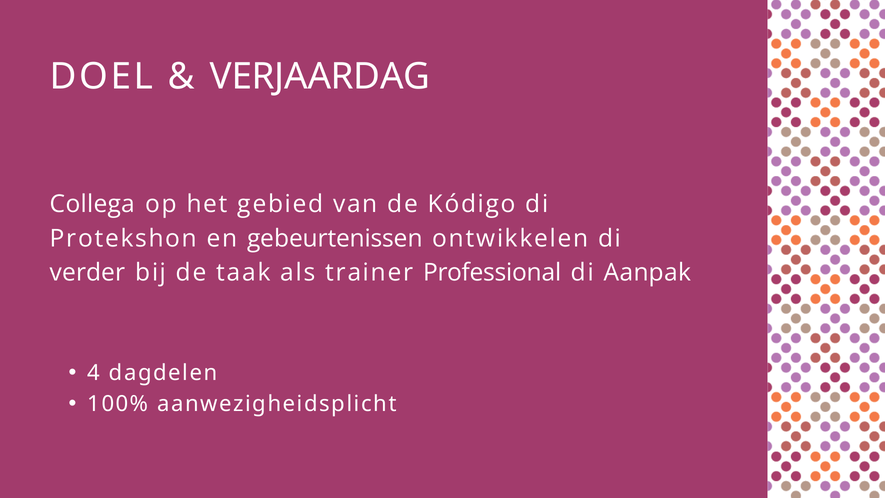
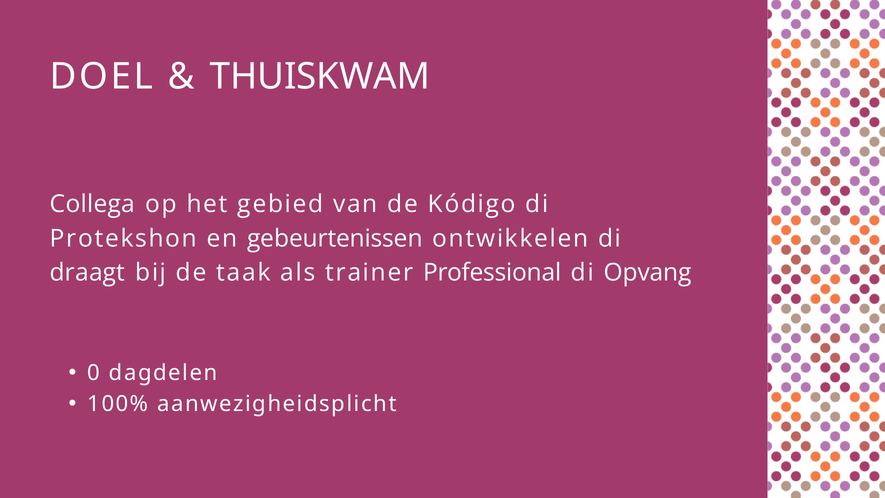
VERJAARDAG: VERJAARDAG -> THUISKWAM (320, 77)
verder: verder -> draagt (87, 273)
Aanpak: Aanpak -> Opvang (648, 273)
4: 4 -> 0 (94, 373)
